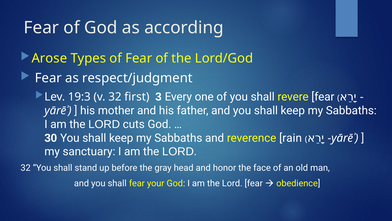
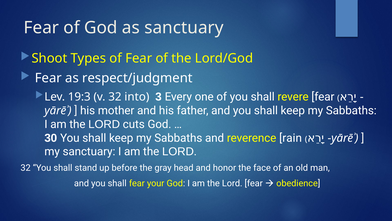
as according: according -> sanctuary (184, 28)
Arose: Arose -> Shoot (49, 58)
first: first -> into (137, 97)
